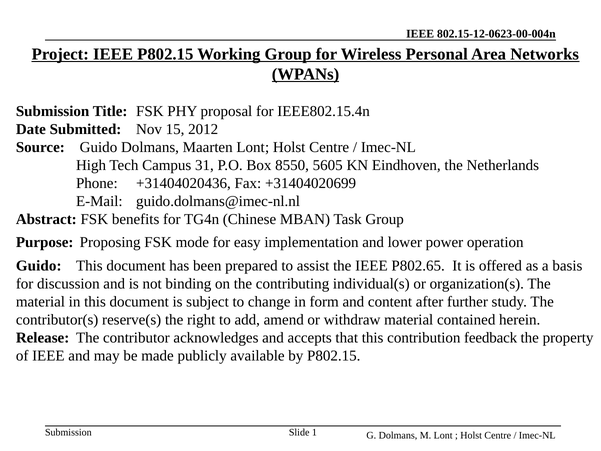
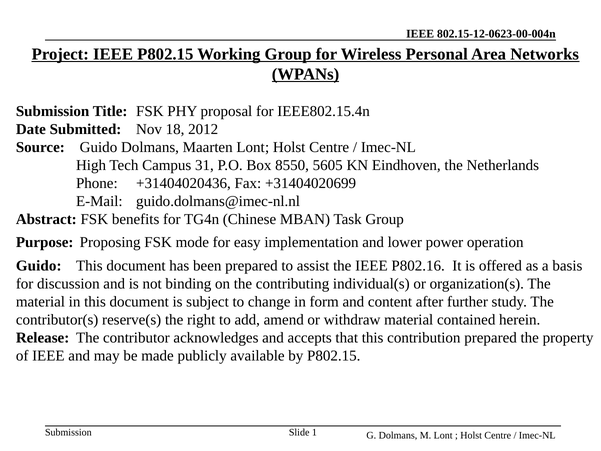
15: 15 -> 18 (175, 129)
P802.65: P802.65 -> P802.16 (418, 265)
contribution feedback: feedback -> prepared (491, 338)
